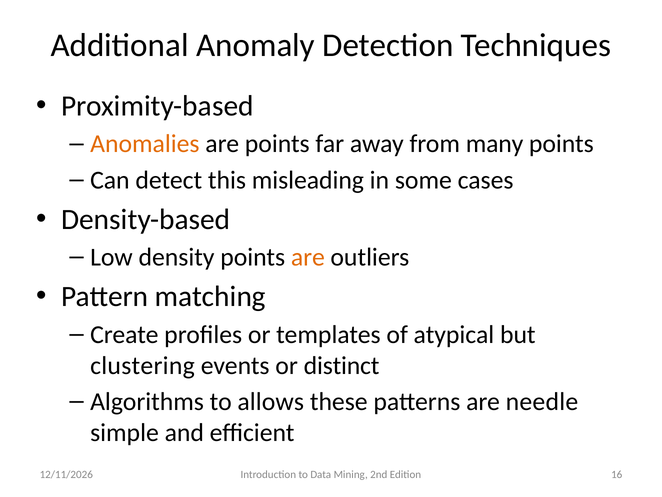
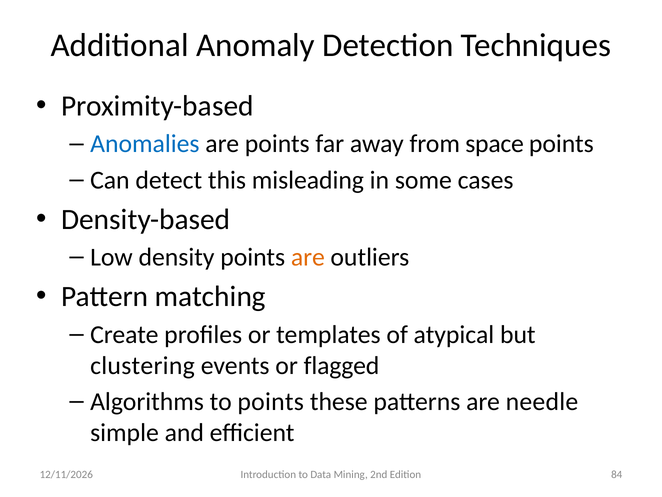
Anomalies colour: orange -> blue (145, 144)
many: many -> space (495, 144)
distinct: distinct -> flagged (342, 365)
to allows: allows -> points (271, 401)
16: 16 -> 84 (617, 474)
